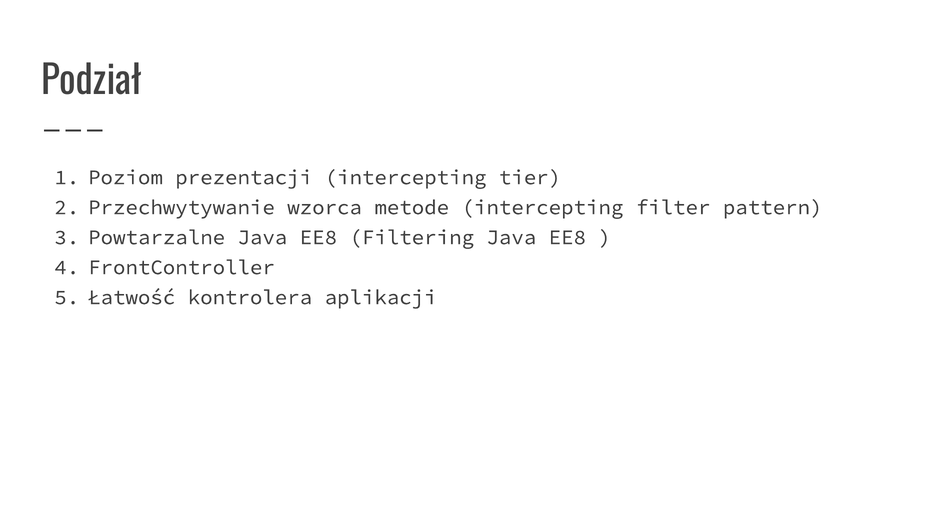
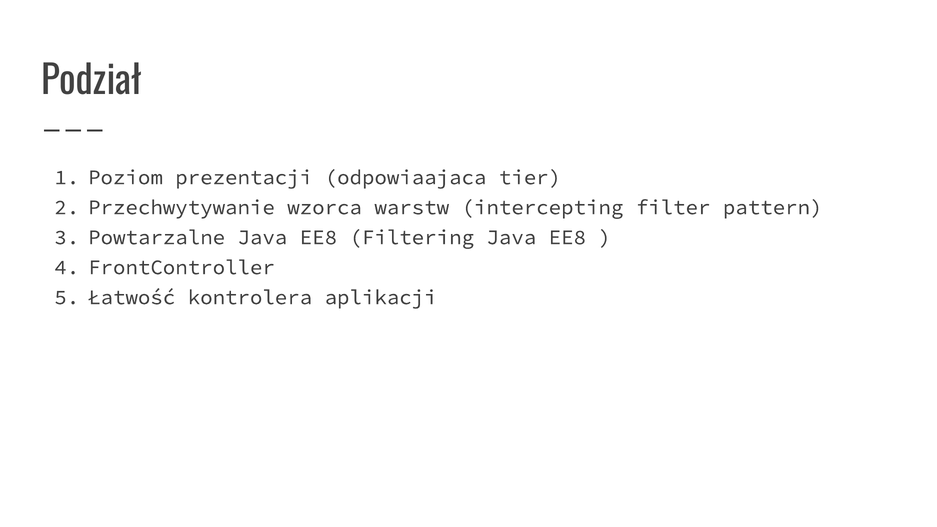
prezentacji intercepting: intercepting -> odpowiaajaca (406, 177)
metode: metode -> warstw (412, 207)
